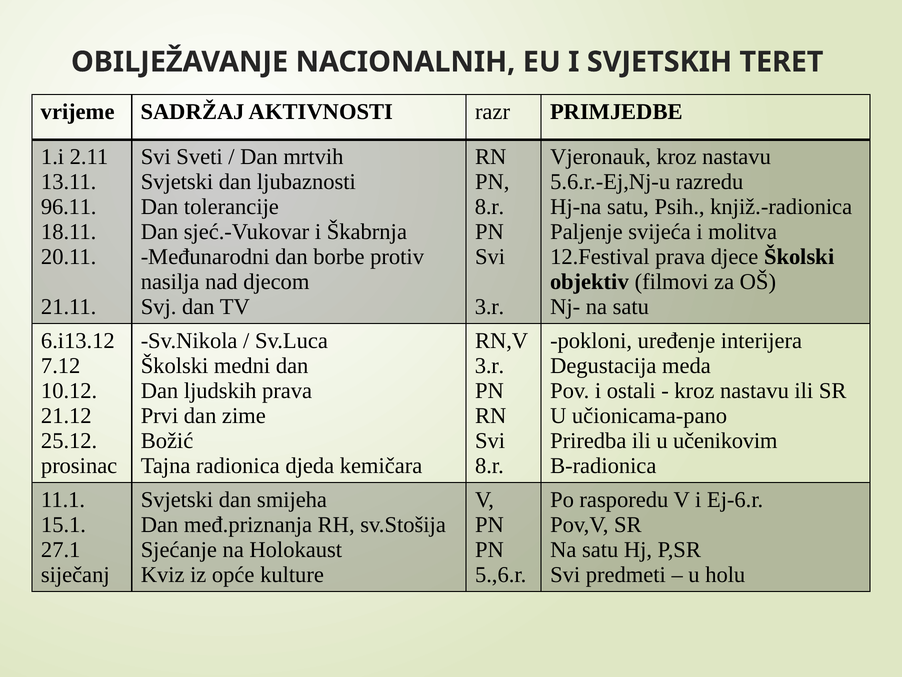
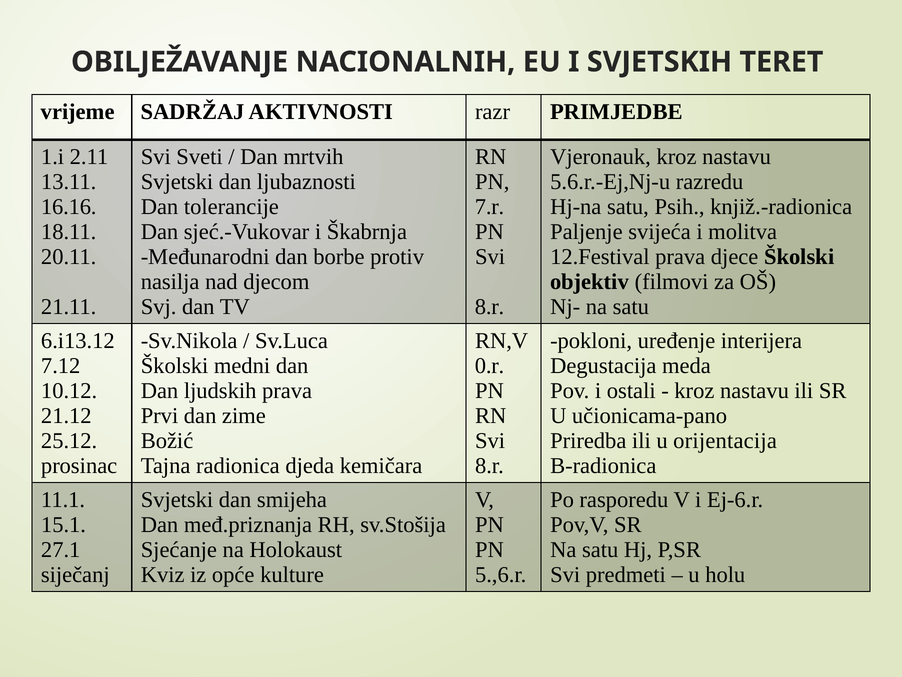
96.11: 96.11 -> 16.16 (69, 207)
8.r: 8.r -> 7.r (490, 207)
3.r: 3.r -> 8.r (490, 307)
3.r: 3.r -> 0.r (490, 366)
učenikovim: učenikovim -> orijentacija (725, 440)
